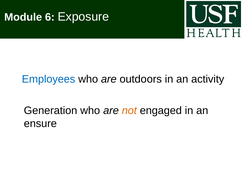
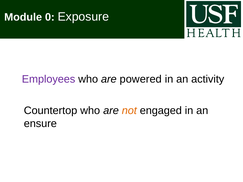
6: 6 -> 0 (50, 17)
Employees colour: blue -> purple (49, 79)
outdoors: outdoors -> powered (141, 79)
Generation: Generation -> Countertop (51, 111)
